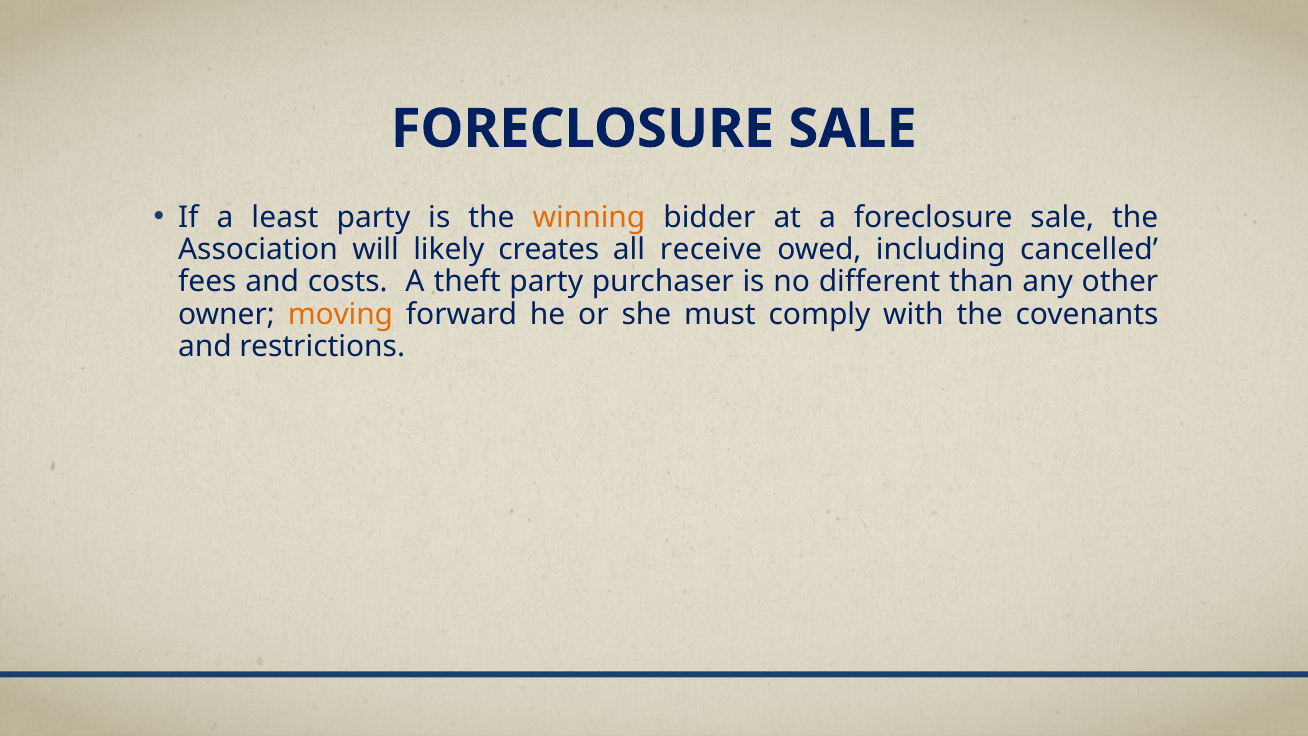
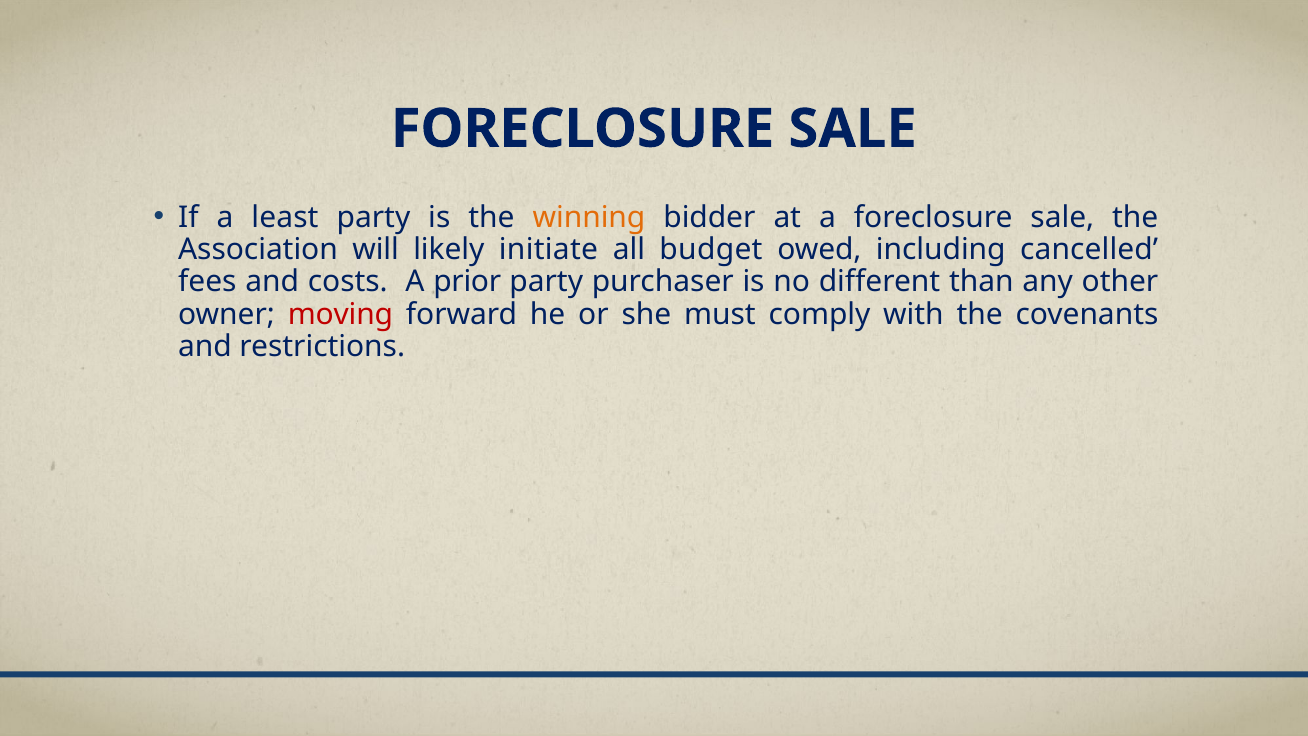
creates: creates -> initiate (549, 249)
receive: receive -> budget (711, 249)
theft: theft -> prior (467, 282)
moving colour: orange -> red (340, 314)
